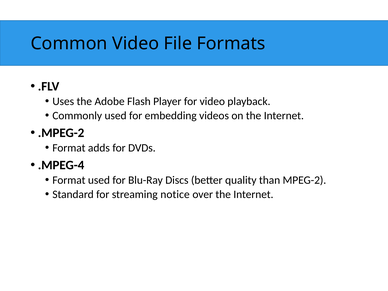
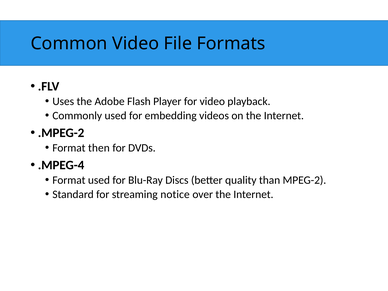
adds: adds -> then (99, 148)
